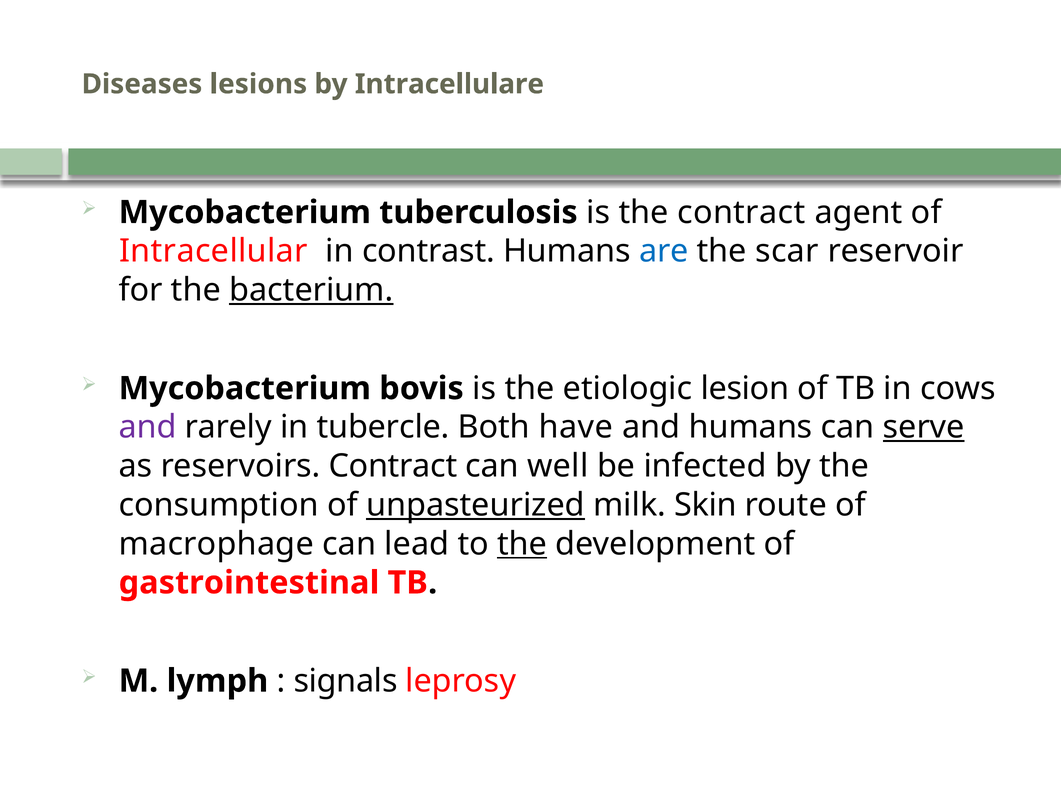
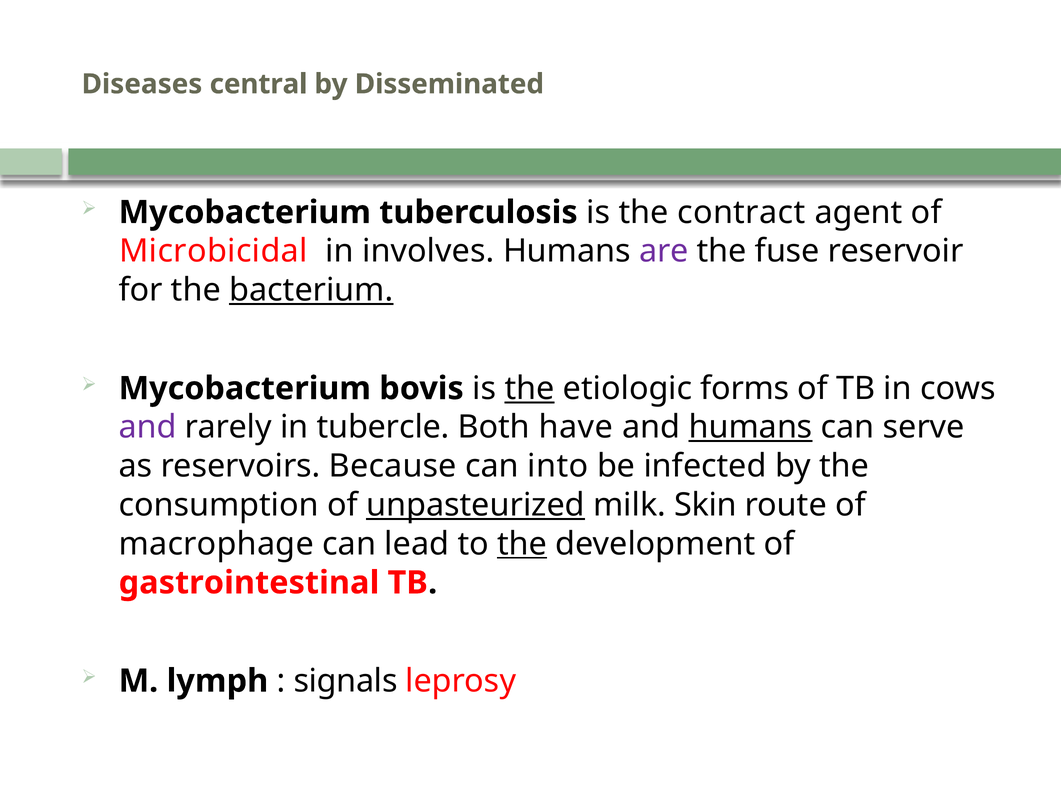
lesions: lesions -> central (259, 84)
Intracellulare: Intracellulare -> Disseminated (449, 84)
Intracellular: Intracellular -> Microbicidal (213, 252)
contrast: contrast -> involves (428, 252)
are colour: blue -> purple (664, 252)
scar: scar -> fuse (787, 252)
the underline: none -> present (530, 389)
lesion: lesion -> forms (745, 389)
humans underline: none -> present (751, 428)
serve underline: present -> none (924, 428)
reservoirs Contract: Contract -> Because (393, 467)
well: well -> into (558, 467)
